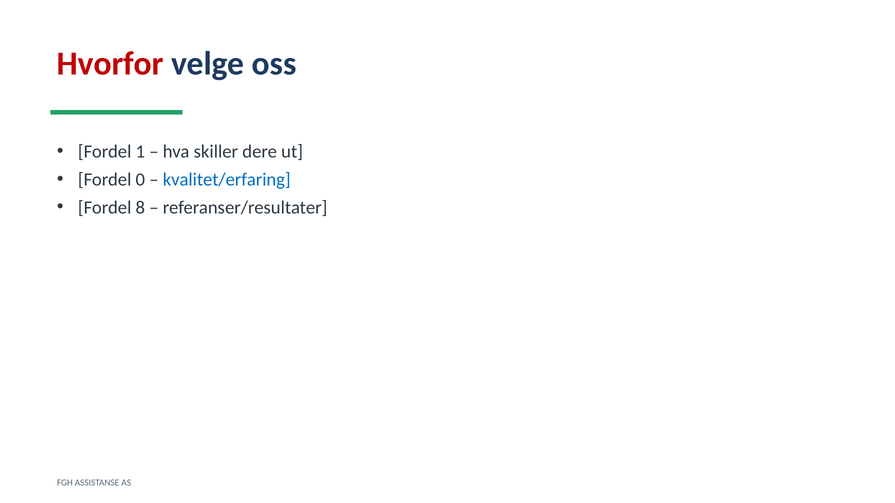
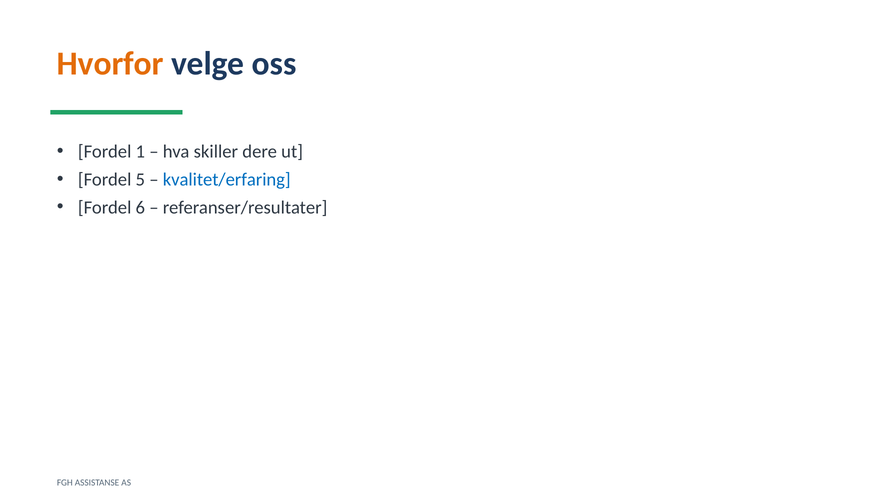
Hvorfor colour: red -> orange (110, 64)
0: 0 -> 5 (140, 180)
8: 8 -> 6 (140, 208)
